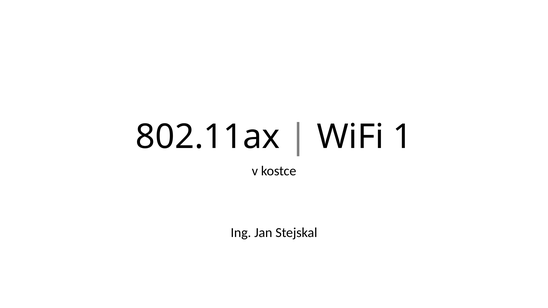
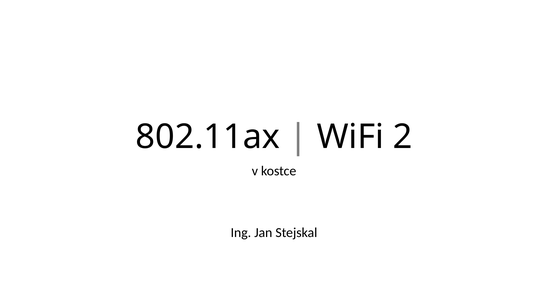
1: 1 -> 2 (403, 137)
